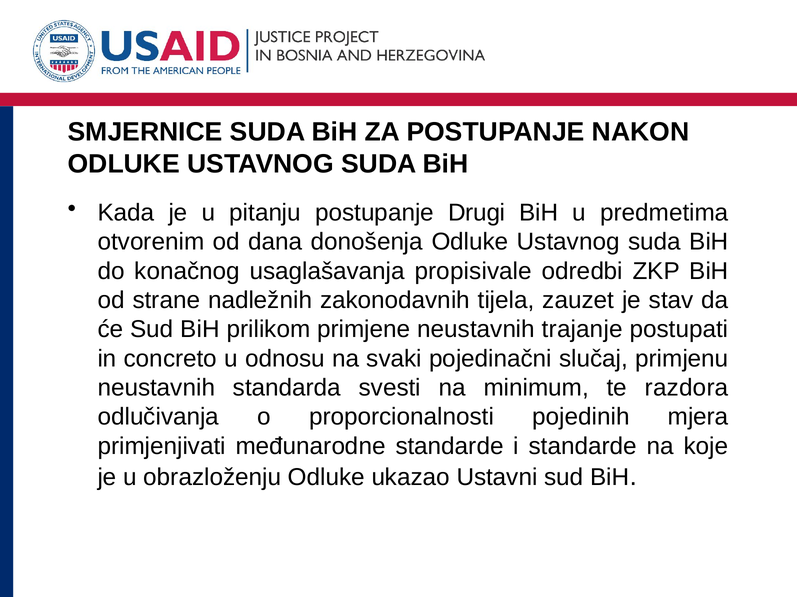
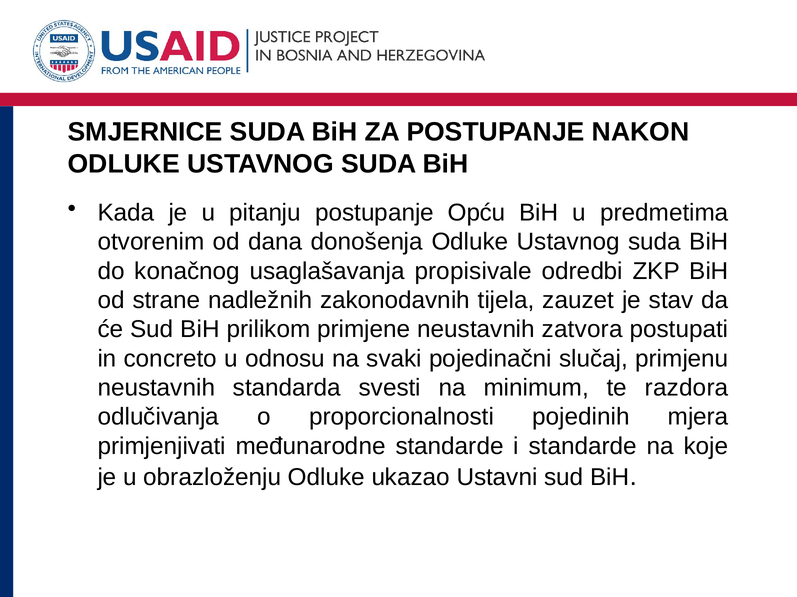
Drugi: Drugi -> Opću (477, 213)
trajanje: trajanje -> zatvora (582, 330)
